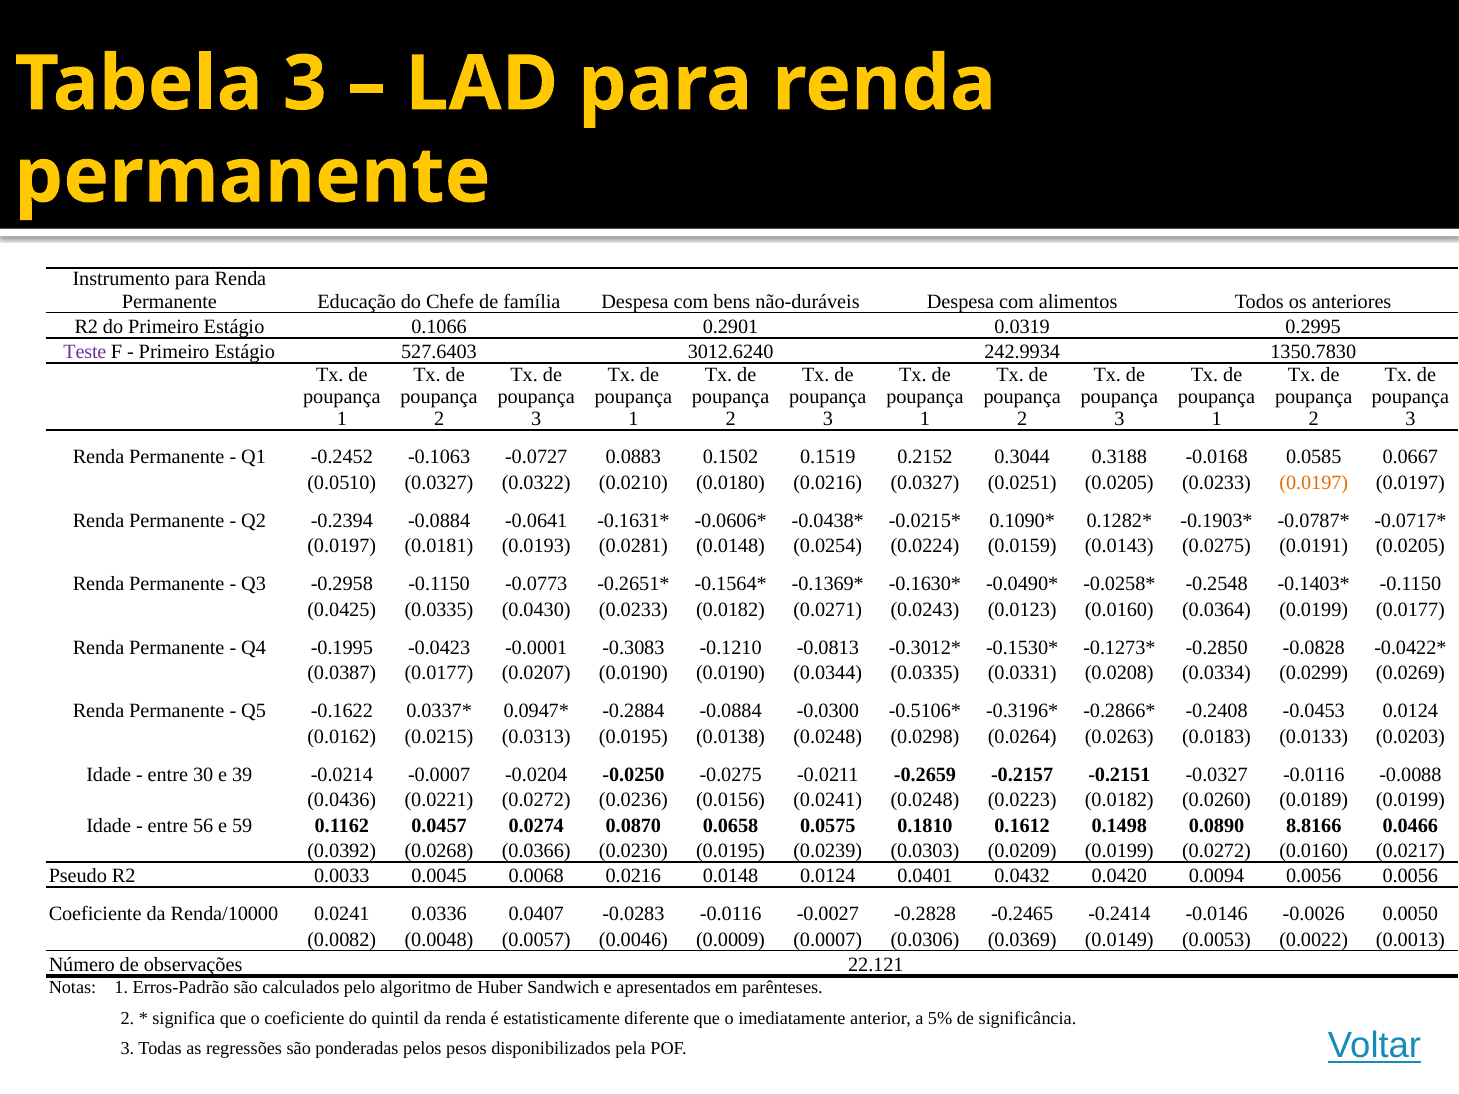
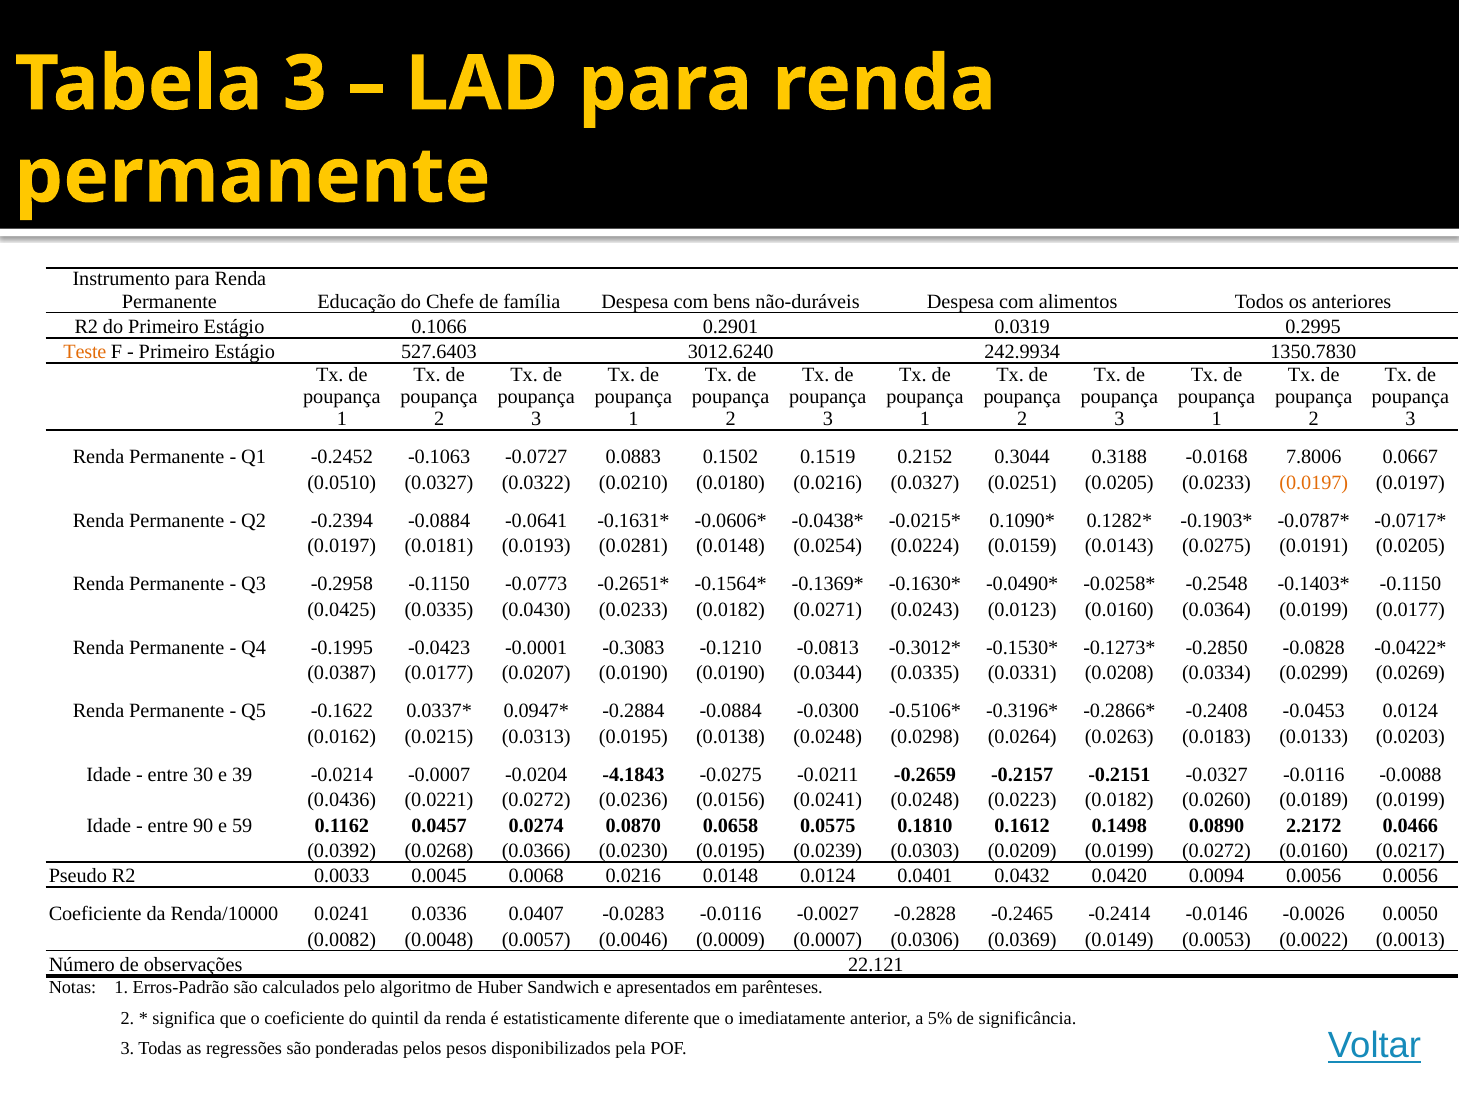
Teste colour: purple -> orange (85, 352)
0.0585: 0.0585 -> 7.8006 (1314, 457)
-0.0250: -0.0250 -> -4.1843 (633, 775)
56: 56 -> 90 (203, 826)
8.8166: 8.8166 -> 2.2172 (1314, 826)
